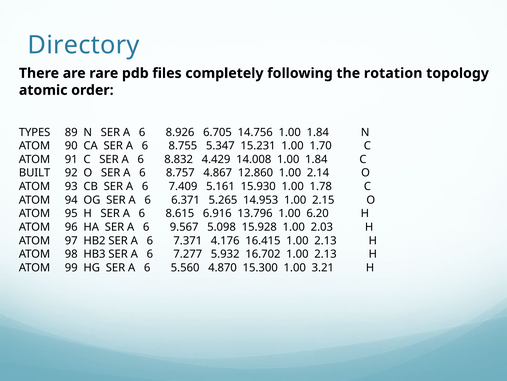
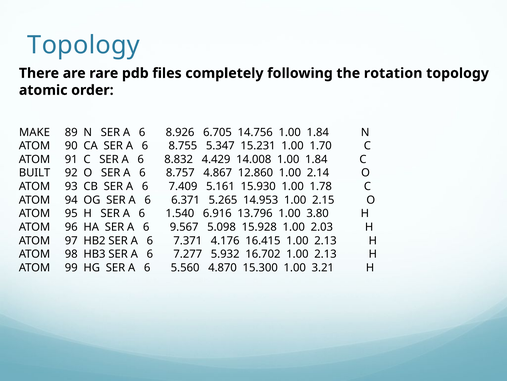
Directory: Directory -> Topology (84, 45)
TYPES: TYPES -> MAKE (34, 132)
8.615: 8.615 -> 1.540 (180, 213)
6.20: 6.20 -> 3.80 (318, 213)
